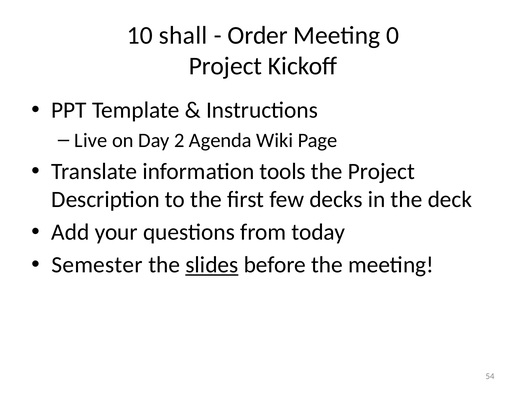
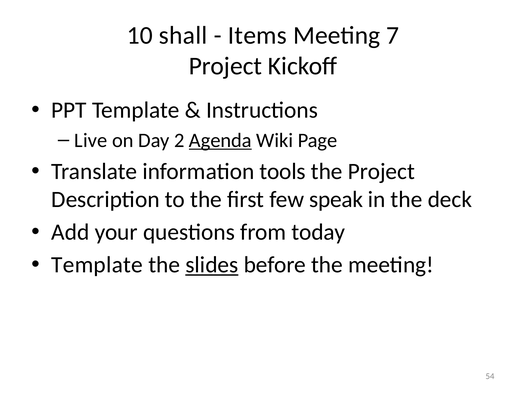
Order: Order -> Items (257, 36)
0: 0 -> 7 (393, 36)
Agenda underline: none -> present (220, 141)
decks: decks -> speak (336, 200)
Semester: Semester -> Template (97, 265)
